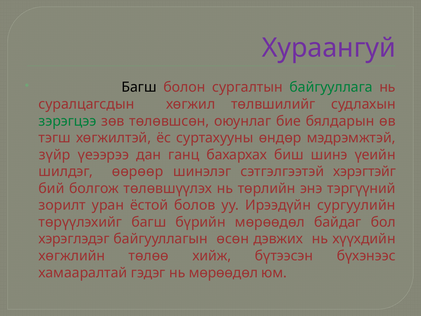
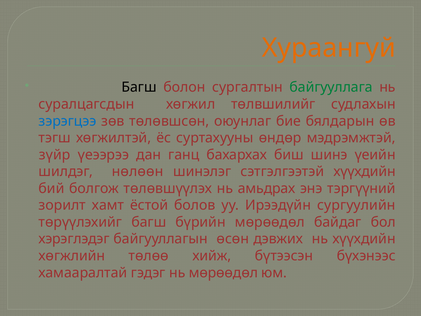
Хураангуй colour: purple -> orange (329, 48)
зэрэгцээ colour: green -> blue (68, 121)
өөрөөр: өөрөөр -> нөлөөн (138, 171)
сэтгэлгээтэй хэрэгтэйг: хэрэгтэйг -> хүүхдийн (365, 171)
төрлийн: төрлийн -> амьдрах (267, 188)
уран: уран -> хамт (108, 205)
